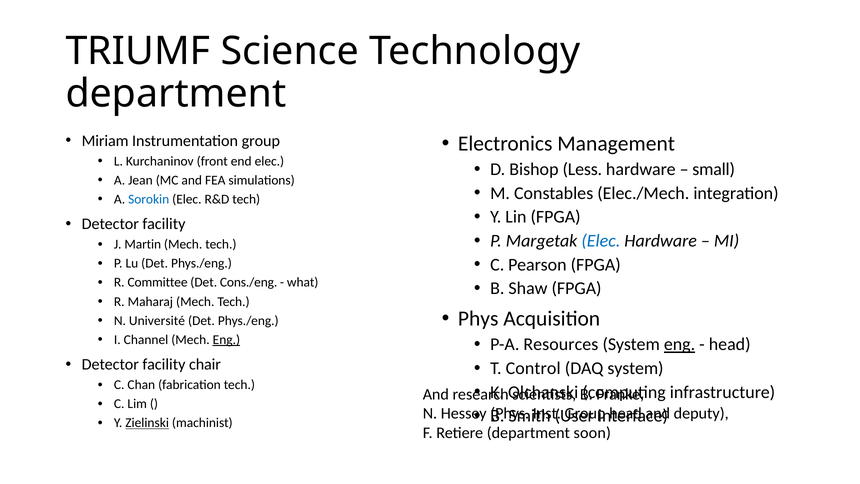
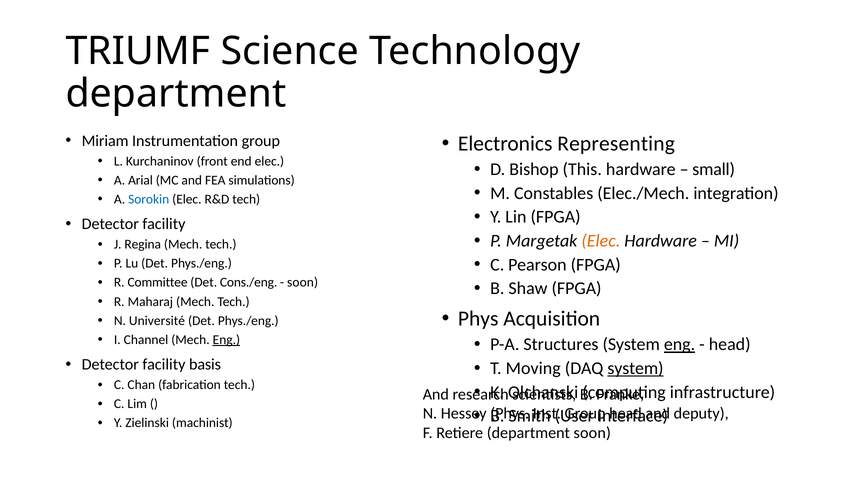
Management: Management -> Representing (616, 143)
Less: Less -> This (582, 169)
Jean: Jean -> Arial (140, 180)
Elec colour: blue -> orange (601, 241)
Martin: Martin -> Regina (143, 244)
what: what -> soon (303, 282)
Resources: Resources -> Structures (561, 344)
chair: chair -> basis (205, 364)
Control: Control -> Moving (533, 368)
system underline: none -> present (635, 368)
Zielinski underline: present -> none (147, 423)
